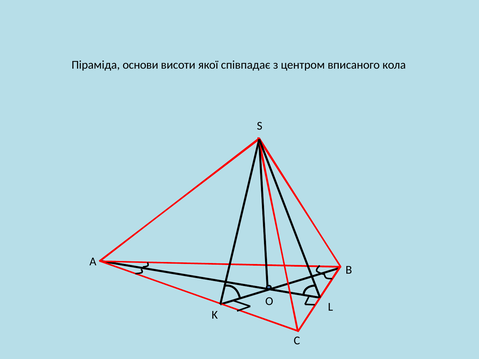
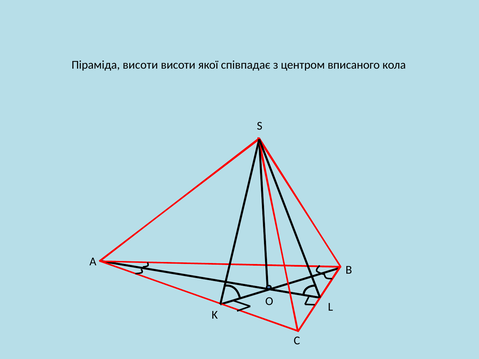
Піраміда основи: основи -> висоти (140, 65)
